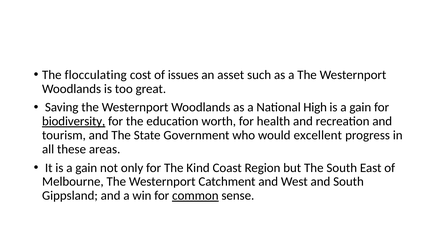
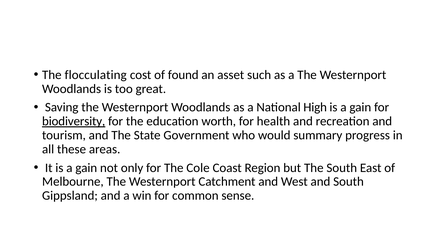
issues: issues -> found (183, 75)
excellent: excellent -> summary (318, 135)
Kind: Kind -> Cole (198, 168)
common underline: present -> none (195, 196)
